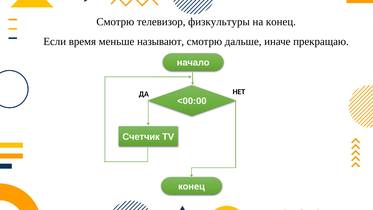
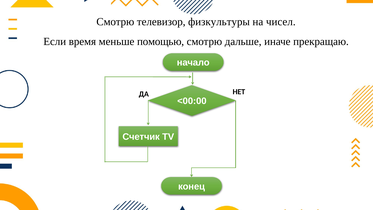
на конец: конец -> чисел (281, 22)
называют: называют -> помощью (161, 41)
